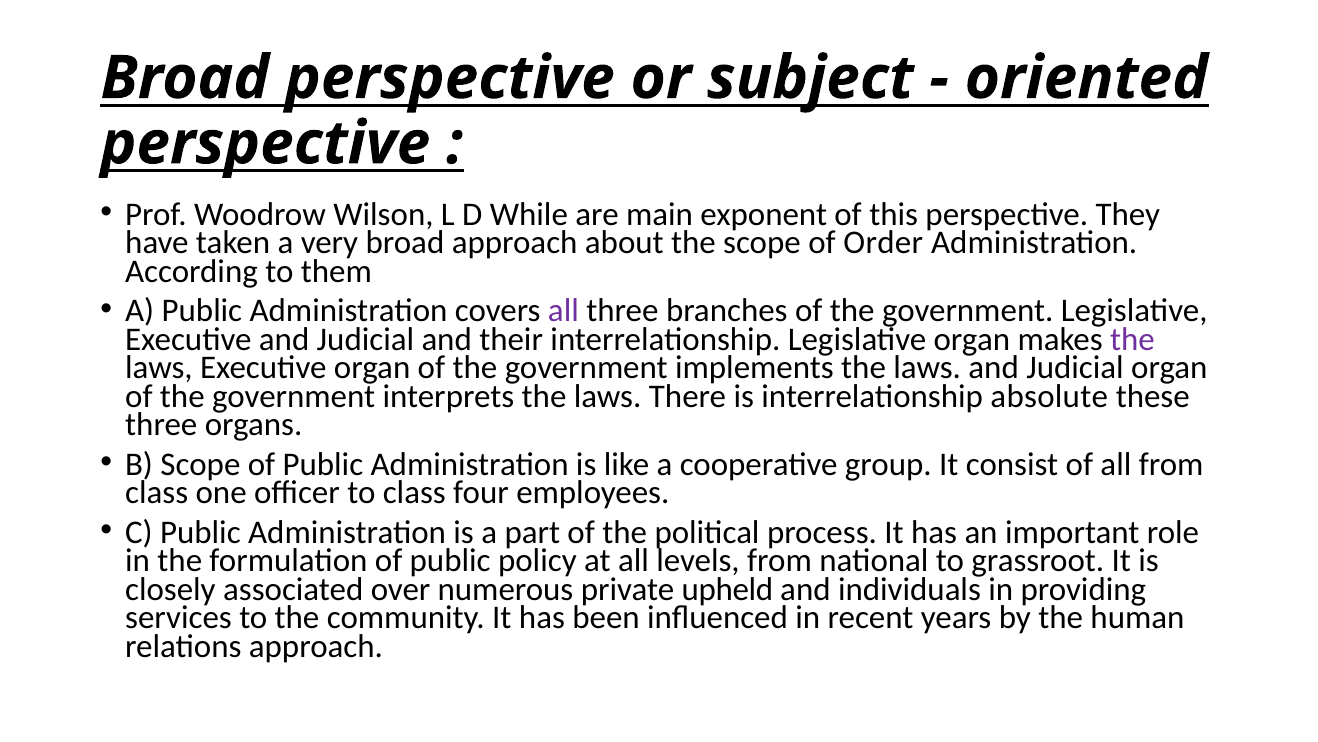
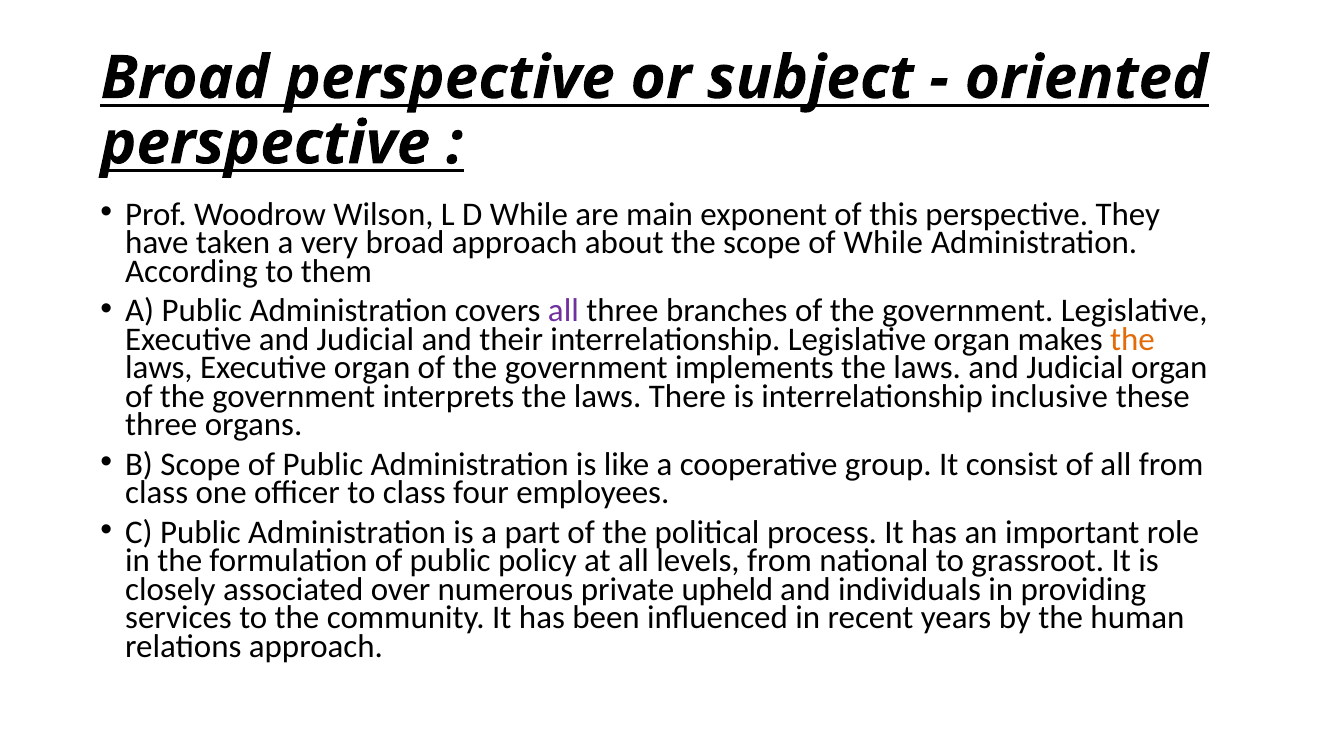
of Order: Order -> While (883, 243)
the colour: purple -> orange (1133, 339)
absolute: absolute -> inclusive (1049, 396)
